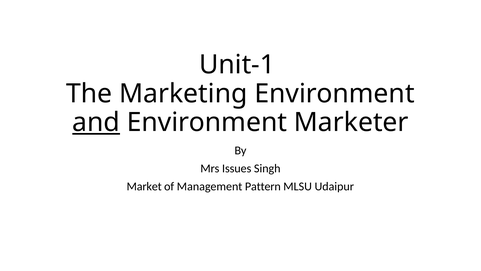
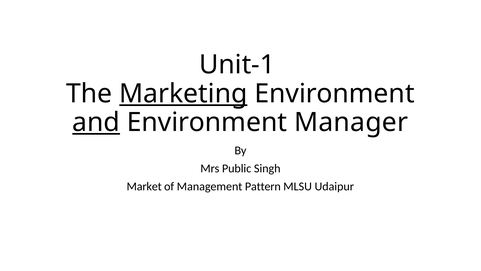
Marketing underline: none -> present (183, 93)
Marketer: Marketer -> Manager (351, 122)
Issues: Issues -> Public (237, 168)
